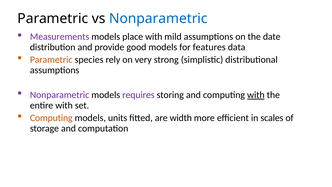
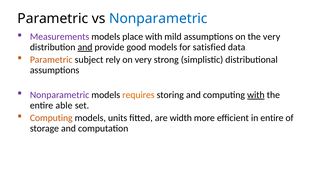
the date: date -> very (272, 37)
and underline: none -> present (85, 47)
features: features -> satisfied (209, 47)
species: species -> subject (89, 60)
requires colour: purple -> orange (138, 95)
entire with: with -> able (64, 105)
in scales: scales -> entire (272, 118)
